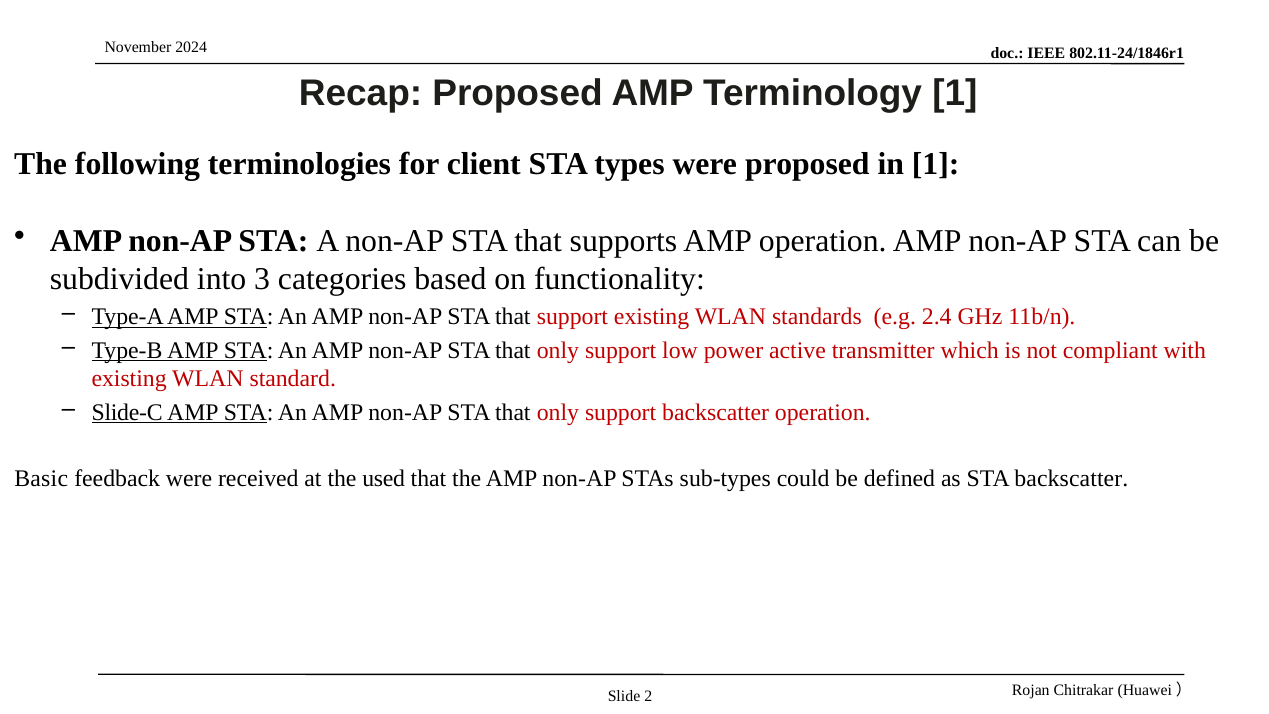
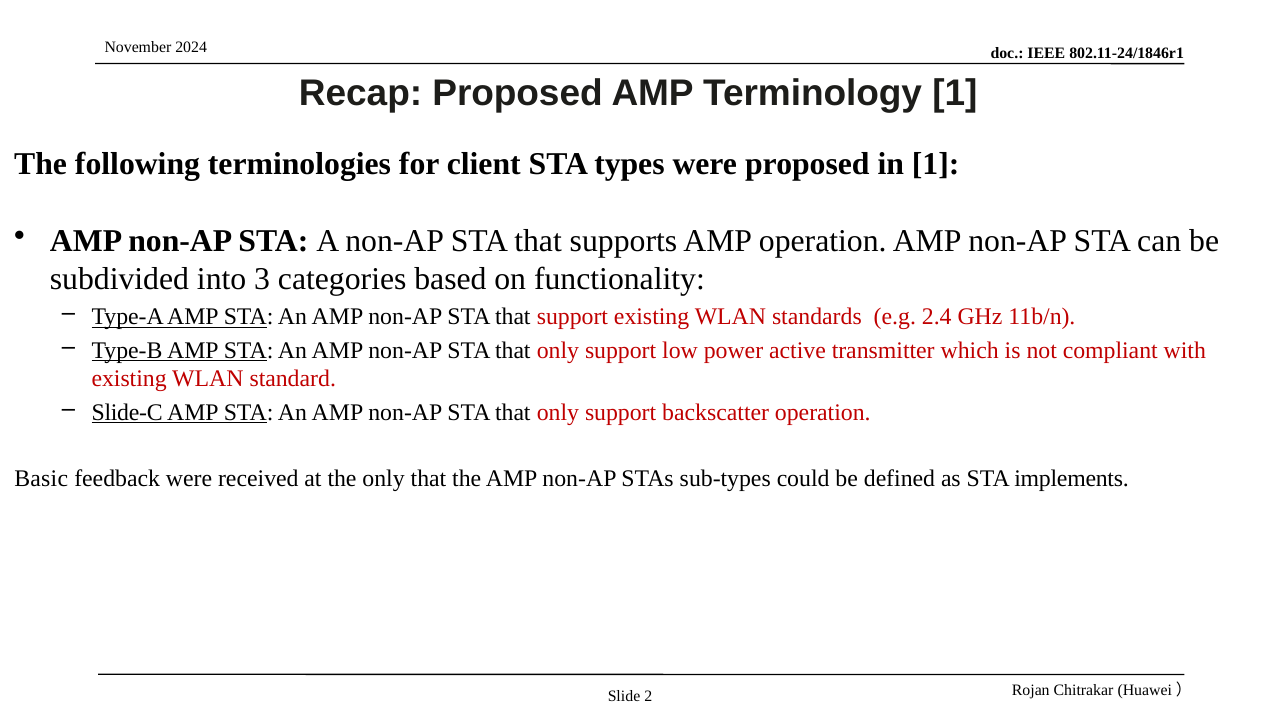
the used: used -> only (384, 479)
STA backscatter: backscatter -> implements (1072, 479)
